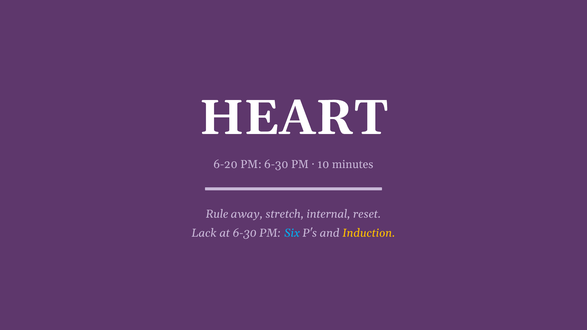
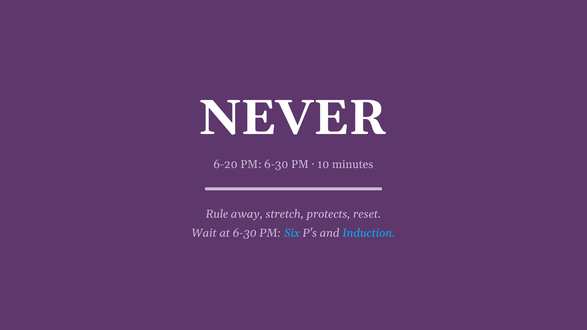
HEART: HEART -> NEVER (293, 118)
internal: internal -> protects (328, 214)
Lack: Lack -> Wait (204, 233)
Induction colour: yellow -> light blue (369, 233)
